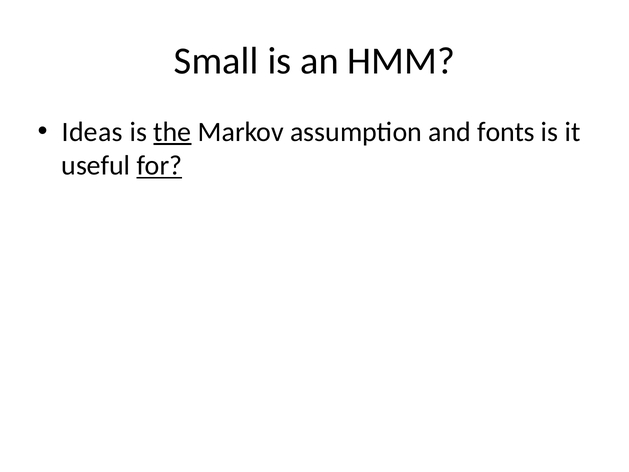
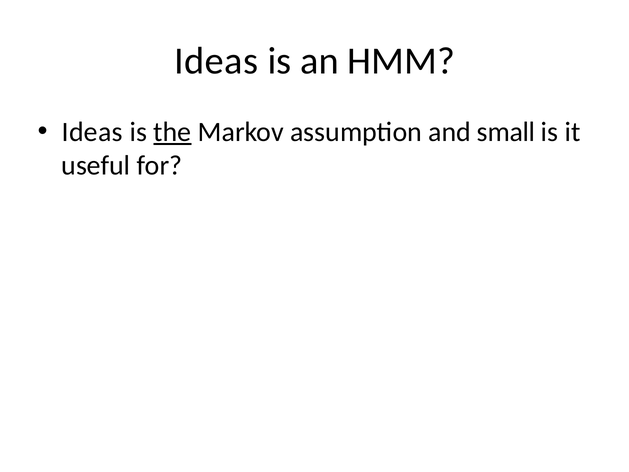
Small: Small -> Ideas (216, 61)
fonts: fonts -> small (506, 132)
for underline: present -> none (159, 166)
